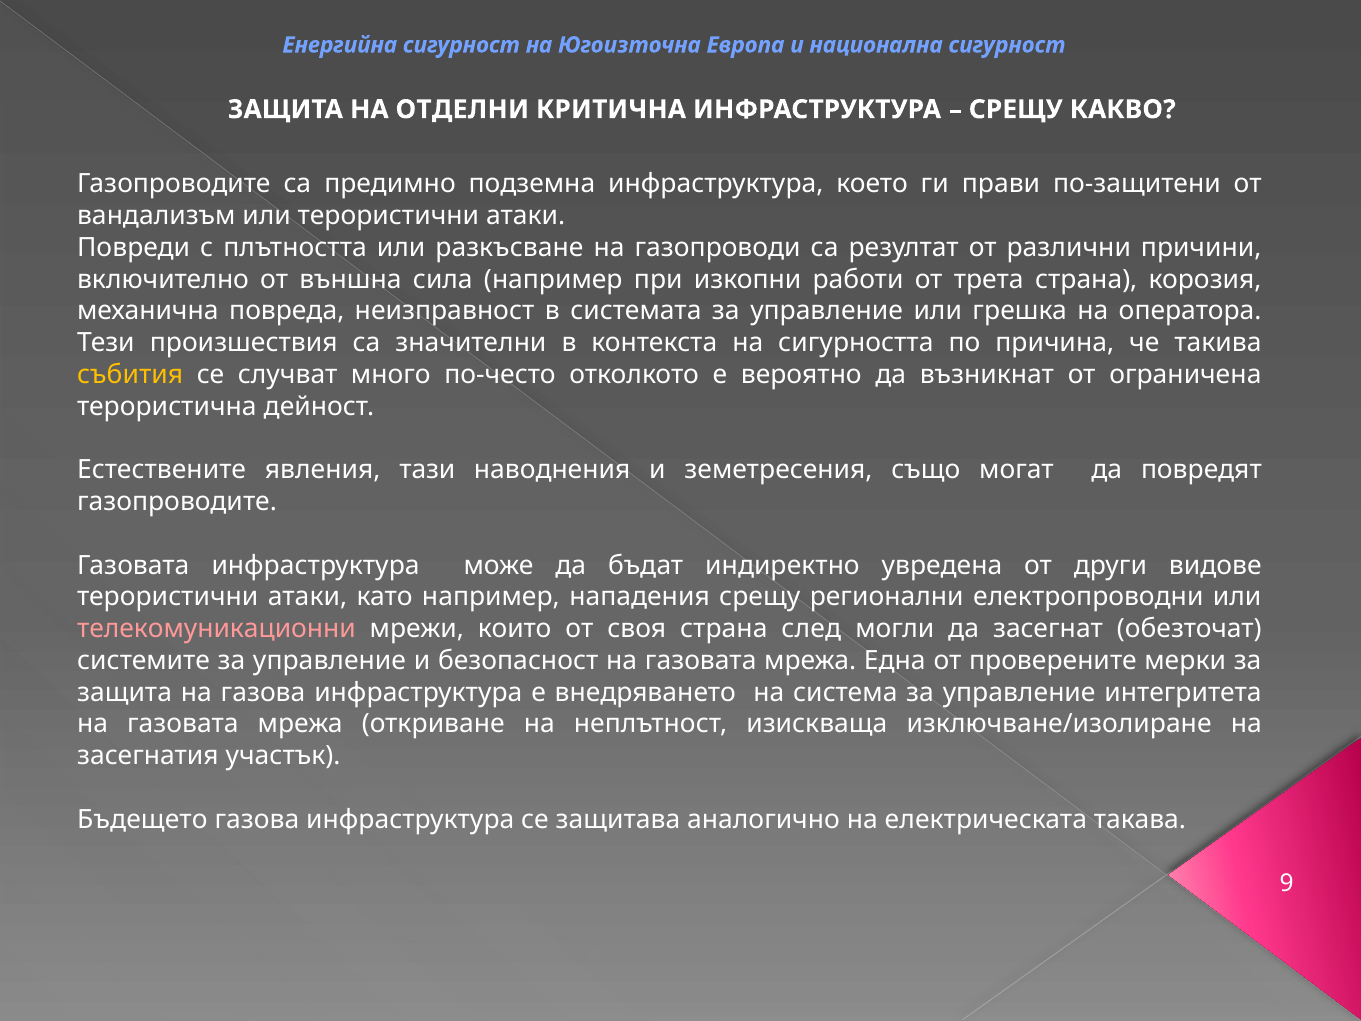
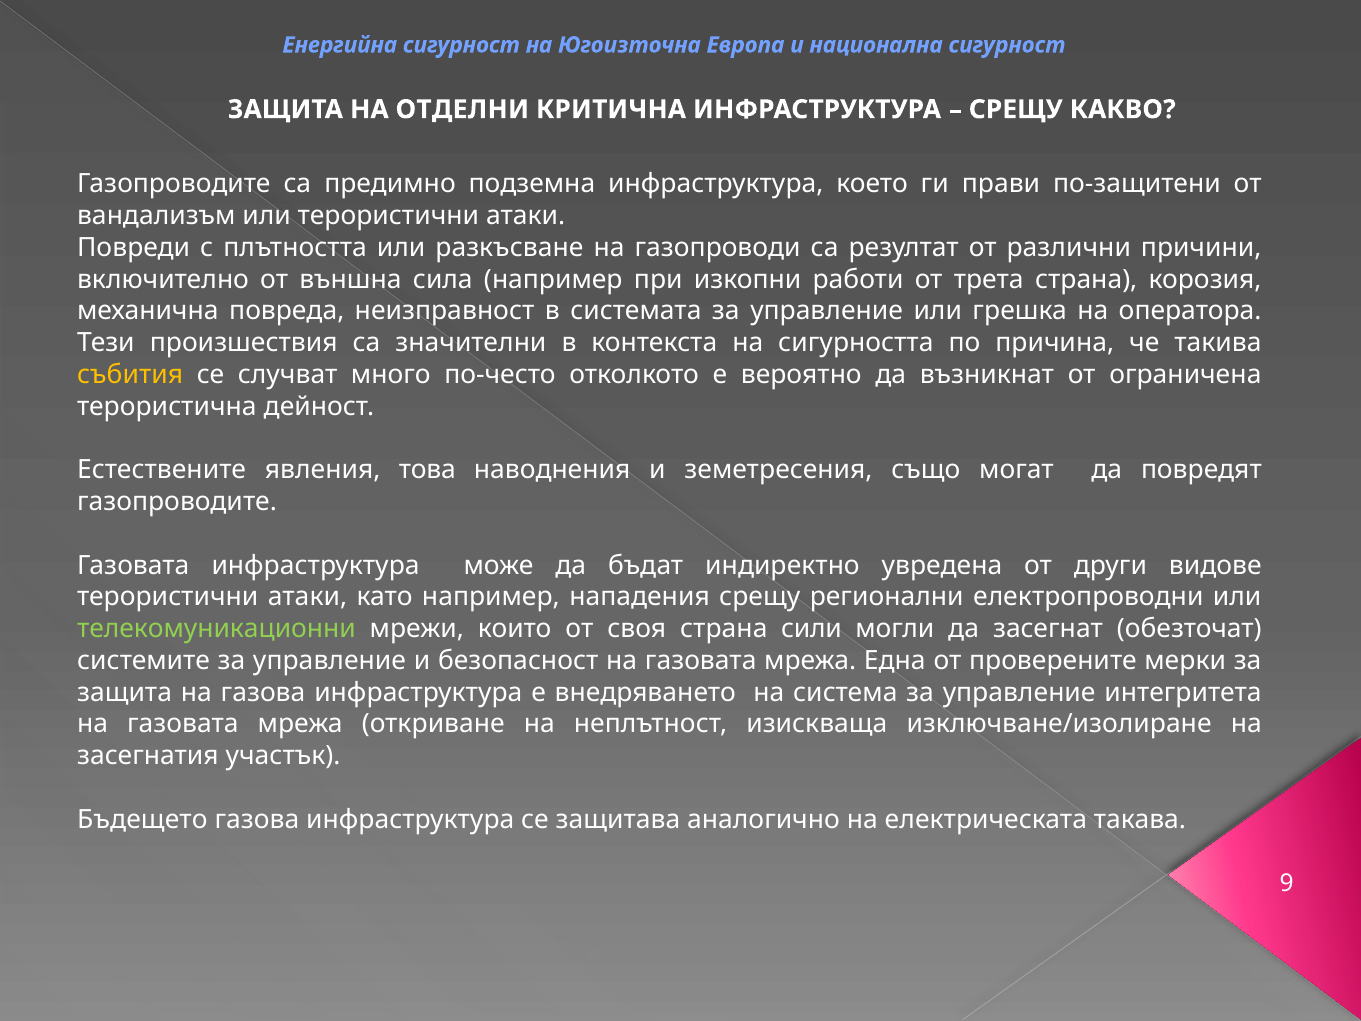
тази: тази -> това (427, 470)
телекомуникационни colour: pink -> light green (216, 629)
след: след -> сили (812, 629)
